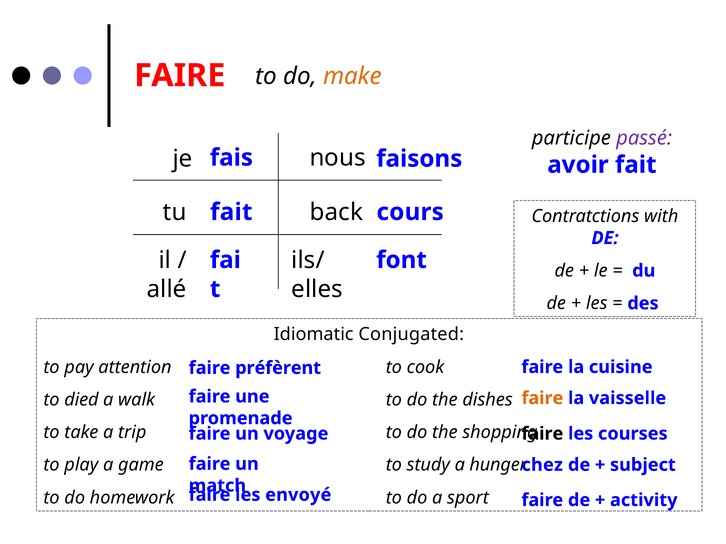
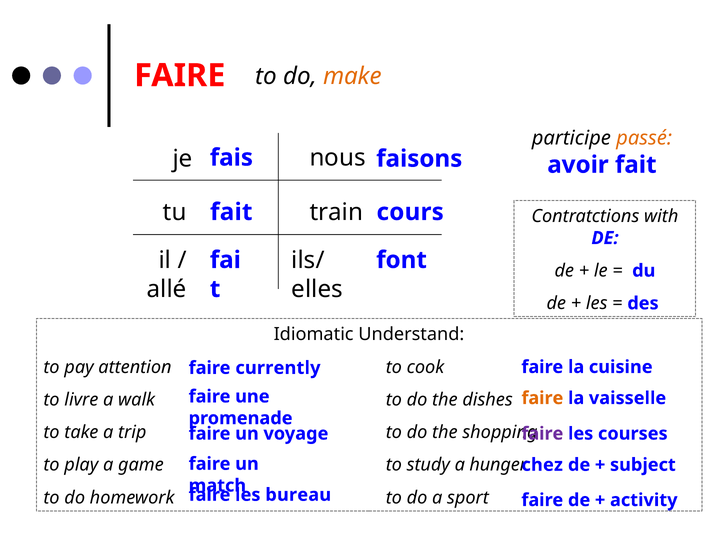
passé colour: purple -> orange (644, 138)
back: back -> train (336, 212)
Conjugated: Conjugated -> Understand (411, 335)
préfèrent: préfèrent -> currently (278, 368)
died: died -> livre (81, 400)
faire colour: black -> purple (542, 434)
envoyé: envoyé -> bureau (298, 495)
